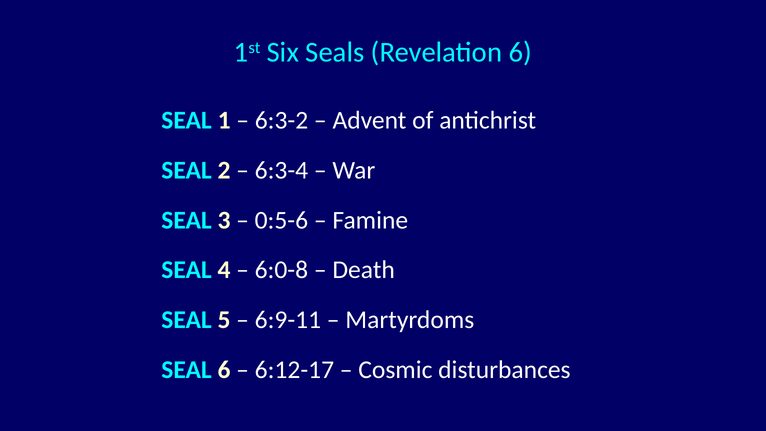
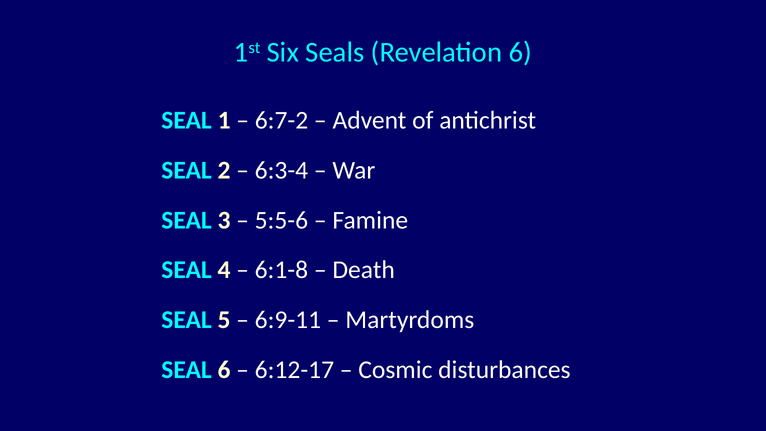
6:3-2: 6:3-2 -> 6:7-2 (281, 121)
0:5-6: 0:5-6 -> 5:5-6 (281, 220)
6:0-8: 6:0-8 -> 6:1-8 (281, 270)
